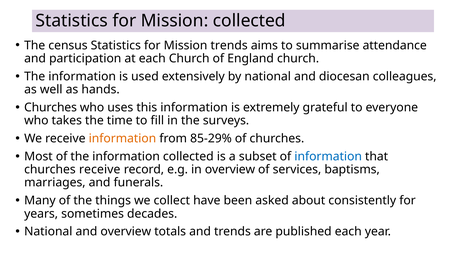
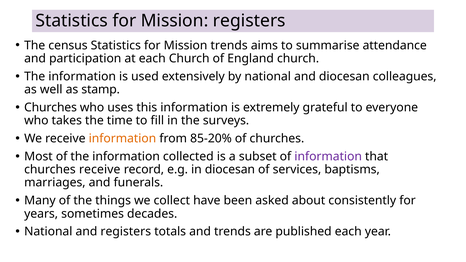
Mission collected: collected -> registers (249, 21)
hands: hands -> stamp (101, 90)
85-29%: 85-29% -> 85-20% (211, 139)
information colour: blue -> purple (328, 157)
in overview: overview -> diocesan (230, 170)
and overview: overview -> registers (126, 232)
